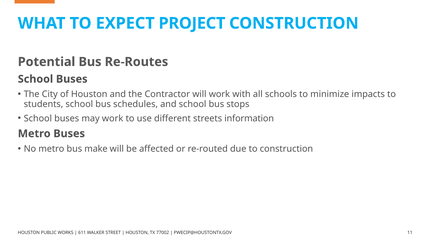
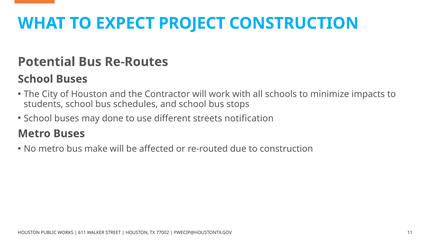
may work: work -> done (113, 118)
information: information -> notification (249, 118)
